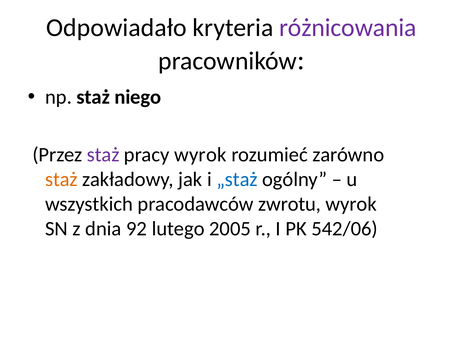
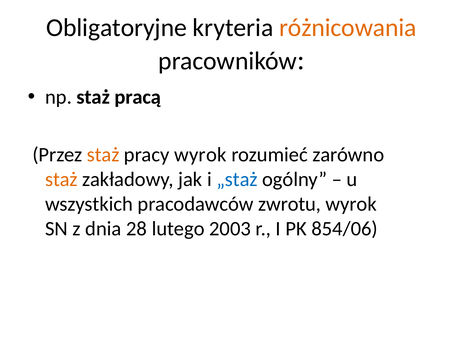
Odpowiadało: Odpowiadało -> Obligatoryjne (117, 28)
różnicowania colour: purple -> orange (348, 28)
niego: niego -> pracą (138, 97)
staż colour: purple -> orange (103, 155)
92: 92 -> 28 (137, 229)
2005: 2005 -> 2003 (230, 229)
542/06: 542/06 -> 854/06 (345, 229)
